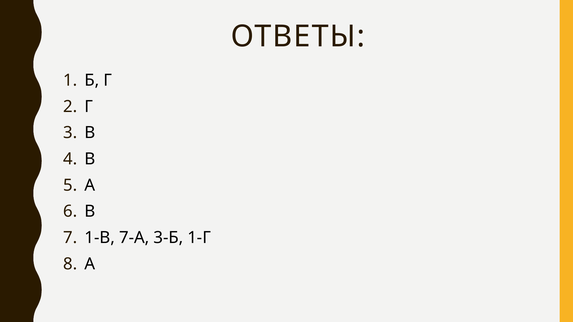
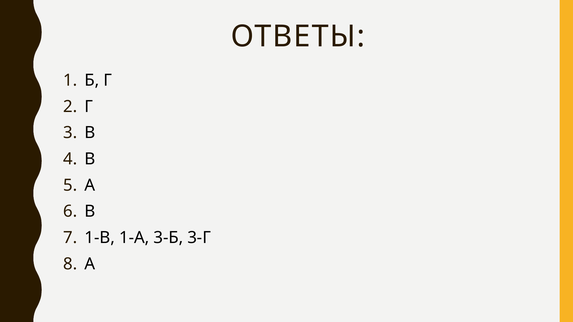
7-А: 7-А -> 1-А (134, 238)
1-Г: 1-Г -> 3-Г (199, 238)
